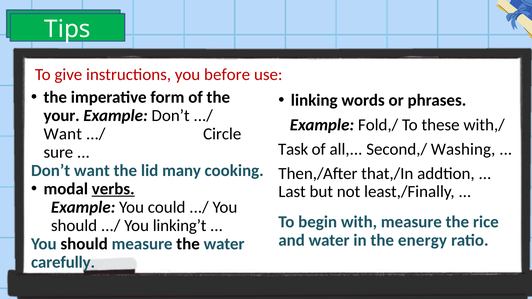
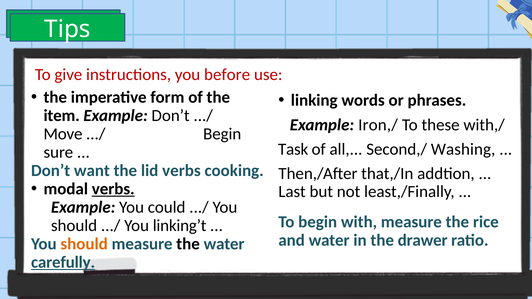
your: your -> item (62, 116)
Fold,/: Fold,/ -> Iron,/ (378, 125)
Want: Want -> Move (63, 134)
Circle: Circle -> Begin (222, 134)
lid many: many -> verbs (181, 171)
energy: energy -> drawer (423, 240)
should colour: black -> orange (84, 244)
carefully underline: none -> present (63, 262)
